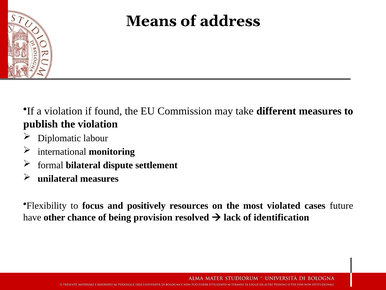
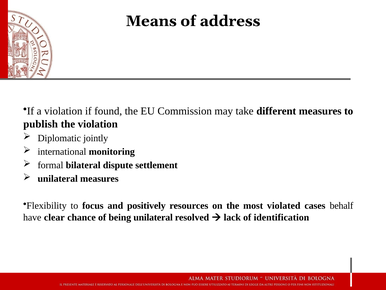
labour: labour -> jointly (96, 138)
future: future -> behalf (342, 205)
other: other -> clear (54, 217)
being provision: provision -> unilateral (153, 217)
